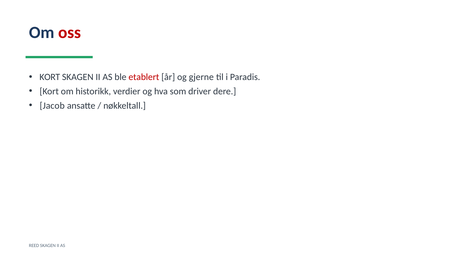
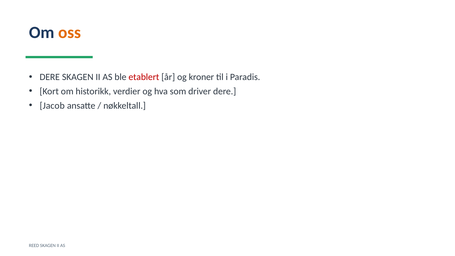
oss colour: red -> orange (70, 32)
KORT: KORT -> DERE (50, 77)
gjerne: gjerne -> kroner (201, 77)
